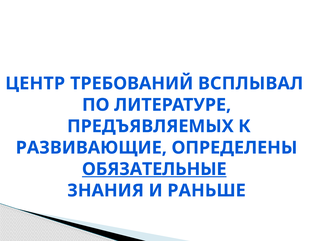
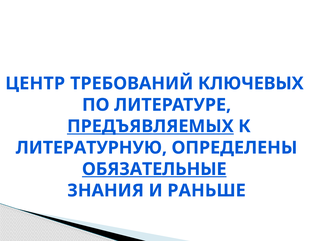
ВСПЛЫВАЛ: ВСПЛЫВАЛ -> КЛЮЧЕВЫХ (251, 84)
ПРЕДЪЯВЛЯЕМЫХ underline: none -> present (150, 127)
РАЗВИВАЮЩИЕ: РАЗВИВАЮЩИЕ -> ЛИТЕРАТУРНУЮ (91, 148)
